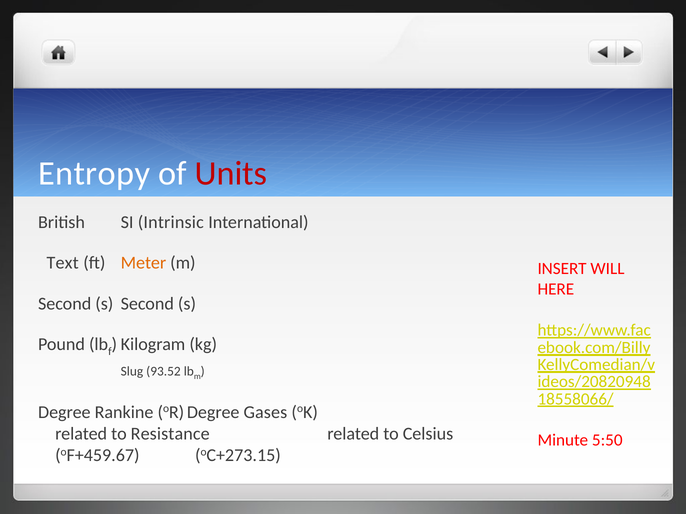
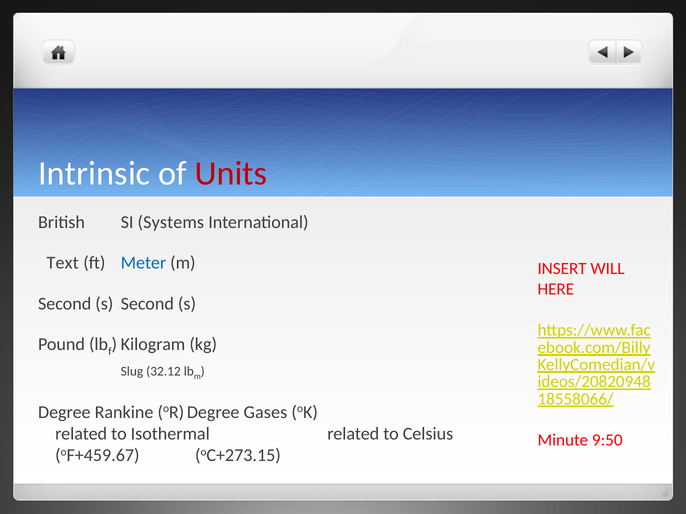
Entropy: Entropy -> Intrinsic (94, 173)
Intrinsic: Intrinsic -> Systems (171, 222)
Meter colour: orange -> blue (143, 263)
93.52: 93.52 -> 32.12 (163, 372)
Resistance: Resistance -> Isothermal (170, 434)
5:50: 5:50 -> 9:50 (607, 441)
